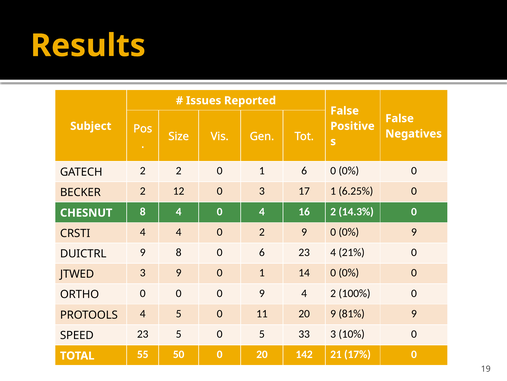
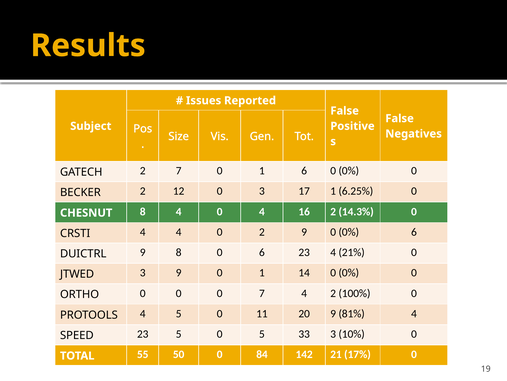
2 2: 2 -> 7 (179, 170)
0% 9: 9 -> 6 (414, 232)
0 9: 9 -> 7 (262, 293)
81% 9: 9 -> 4 (414, 313)
0 20: 20 -> 84 (262, 354)
